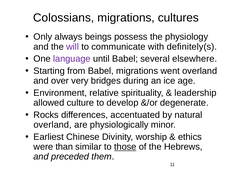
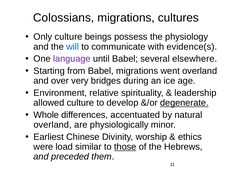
Only always: always -> culture (68, 37)
will colour: purple -> blue (73, 47)
definitely(s: definitely(s -> evidence(s (192, 47)
degenerate underline: none -> present (184, 102)
Rocks: Rocks -> Whole (46, 115)
than: than -> load (64, 146)
